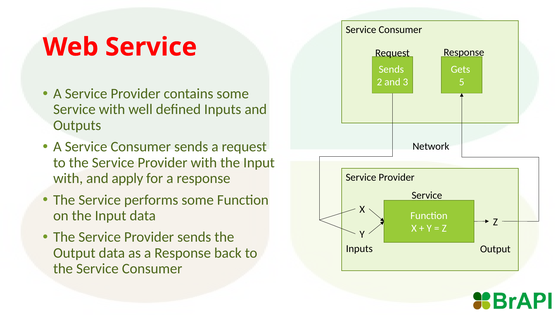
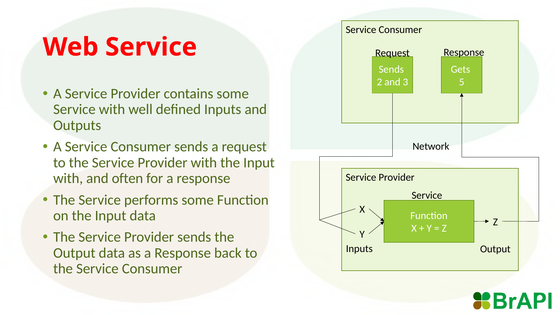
apply: apply -> often (127, 178)
